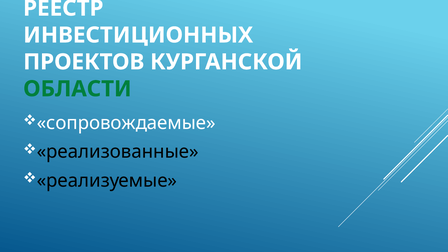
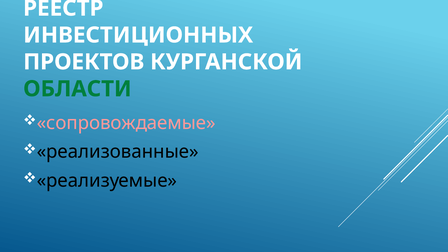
сопровождаемые colour: white -> pink (126, 123)
